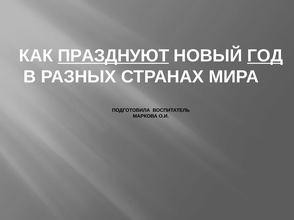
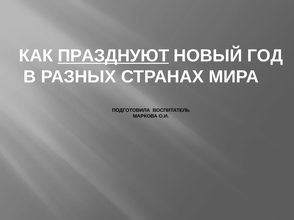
ГОД underline: present -> none (265, 56)
